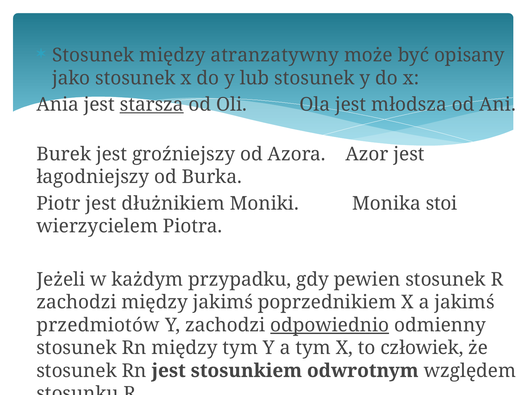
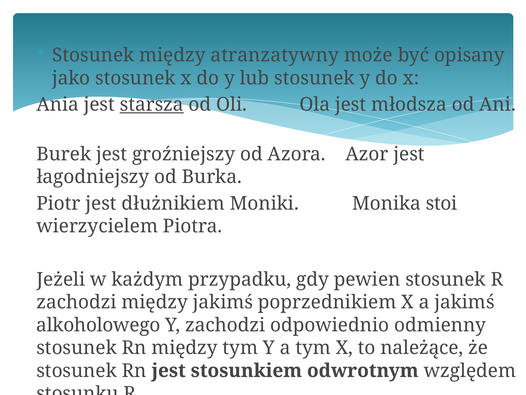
przedmiotów: przedmiotów -> alkoholowego (98, 325)
odpowiednio underline: present -> none (330, 325)
człowiek: człowiek -> należące (422, 347)
